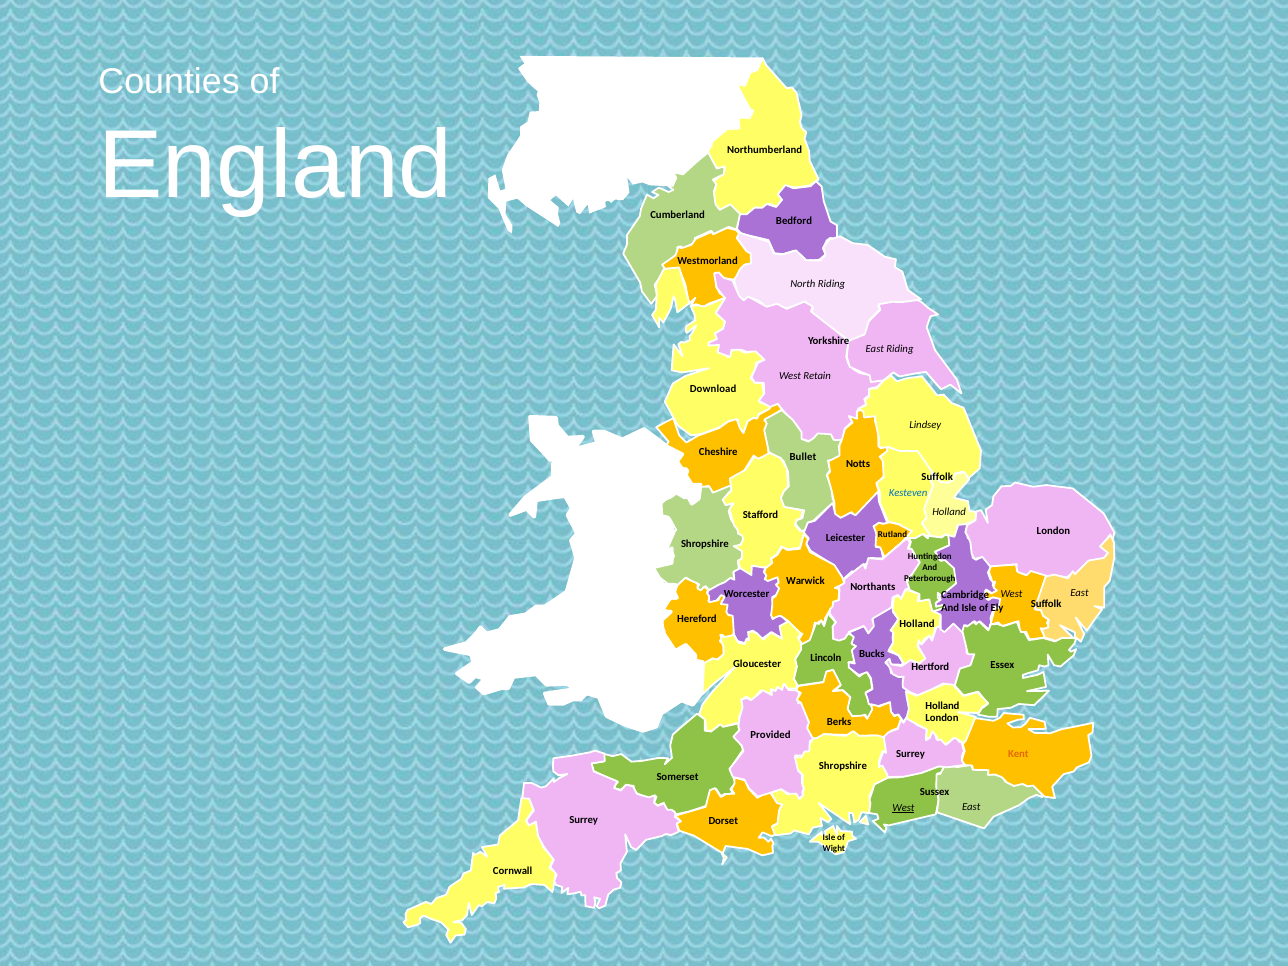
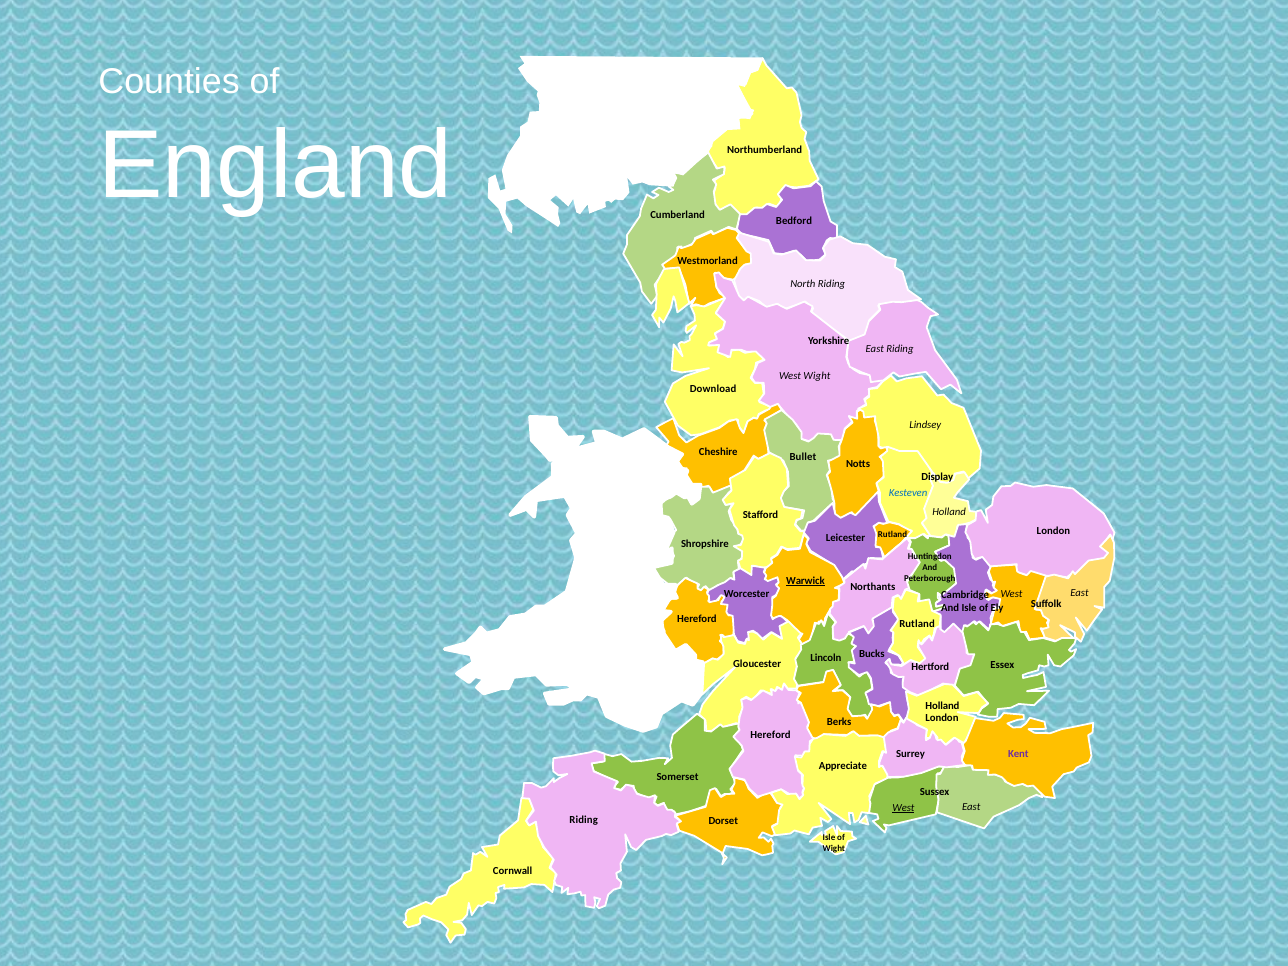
West Retain: Retain -> Wight (817, 376)
Suffolk: Suffolk -> Display (937, 477)
Warwick underline: none -> present (805, 581)
Holland: Holland -> Rutland (917, 624)
Provided: Provided -> Hereford (770, 735)
Kent colour: orange -> purple (1018, 754)
Shropshire: Shropshire -> Appreciate (843, 766)
Surrey: Surrey -> Riding (584, 820)
